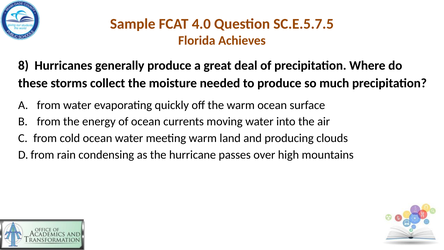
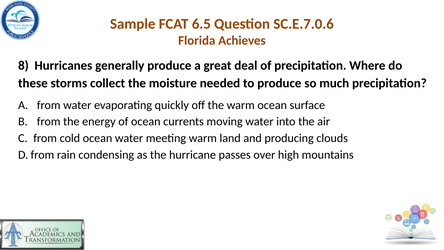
4.0: 4.0 -> 6.5 (201, 24)
SC.E.5.7.5: SC.E.5.7.5 -> SC.E.7.0.6 (304, 24)
